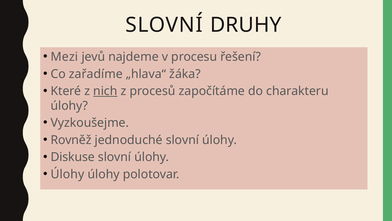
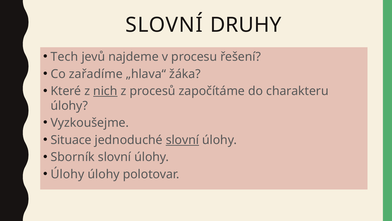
Mezi: Mezi -> Tech (64, 57)
Rovněž: Rovněž -> Situace (71, 140)
slovní underline: none -> present (182, 140)
Diskuse: Diskuse -> Sborník (73, 157)
